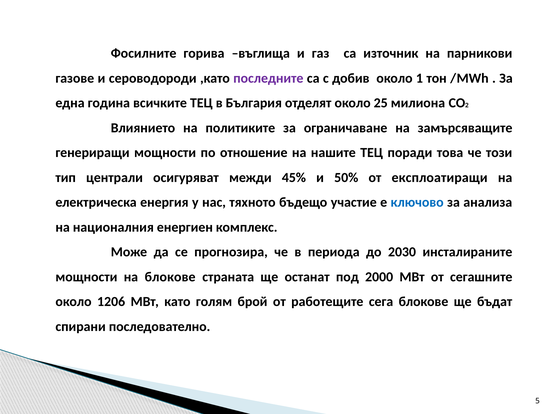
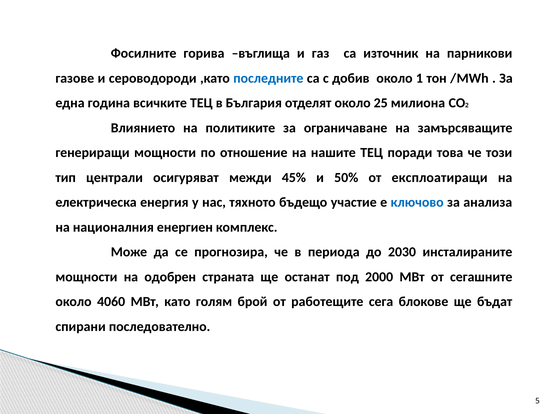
последните colour: purple -> blue (268, 78)
на блокове: блокове -> одобрен (170, 277)
1206: 1206 -> 4060 (111, 302)
